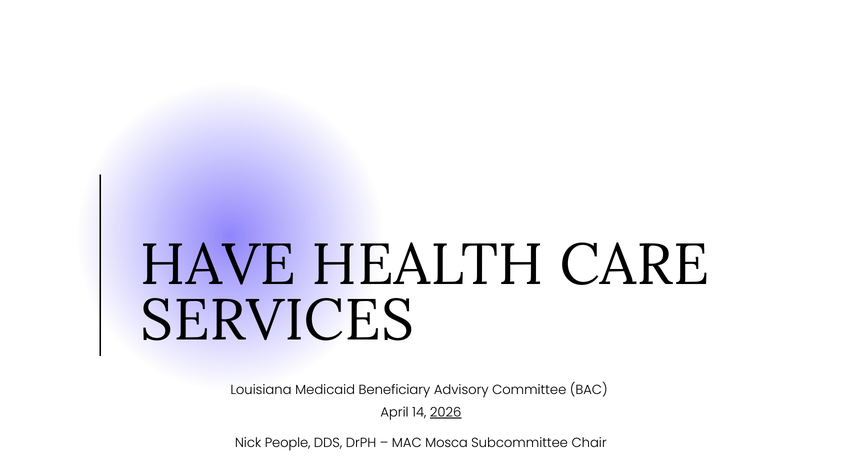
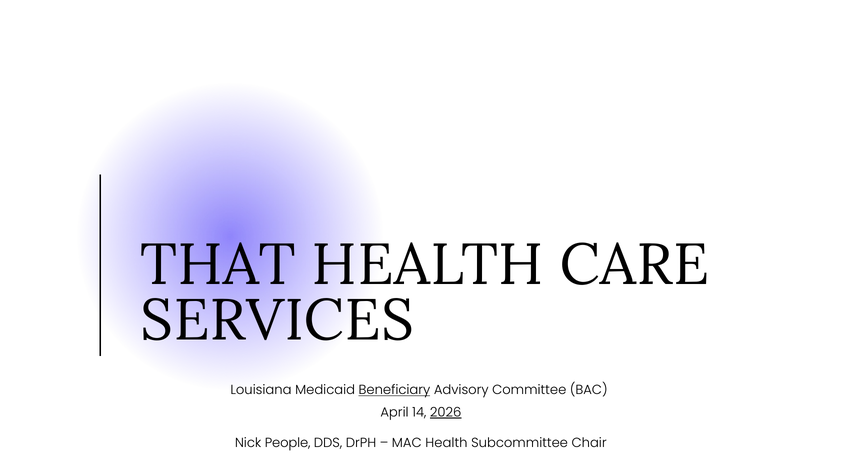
HAVE: HAVE -> THAT (218, 265)
Beneficiary underline: none -> present (394, 390)
MAC Mosca: Mosca -> Health (446, 443)
